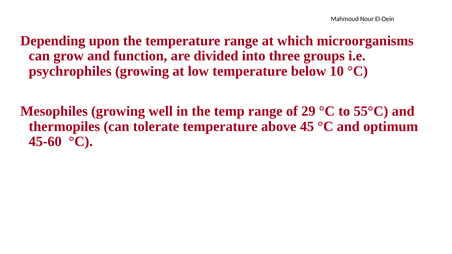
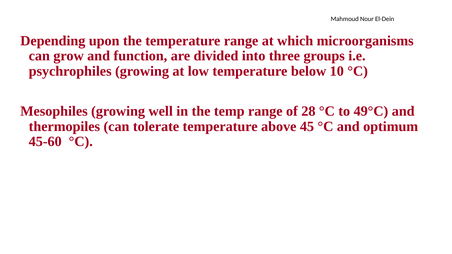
29: 29 -> 28 (308, 111)
55°C: 55°C -> 49°C (371, 111)
